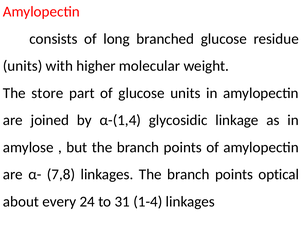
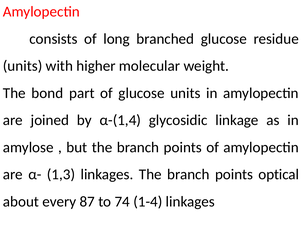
store: store -> bond (47, 93)
7,8: 7,8 -> 1,3 (61, 175)
24: 24 -> 87 (87, 202)
31: 31 -> 74 (122, 202)
